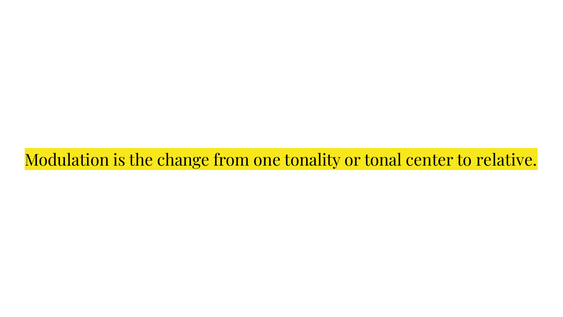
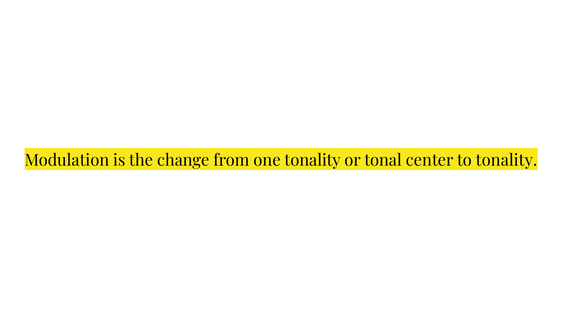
to relative: relative -> tonality (507, 160)
